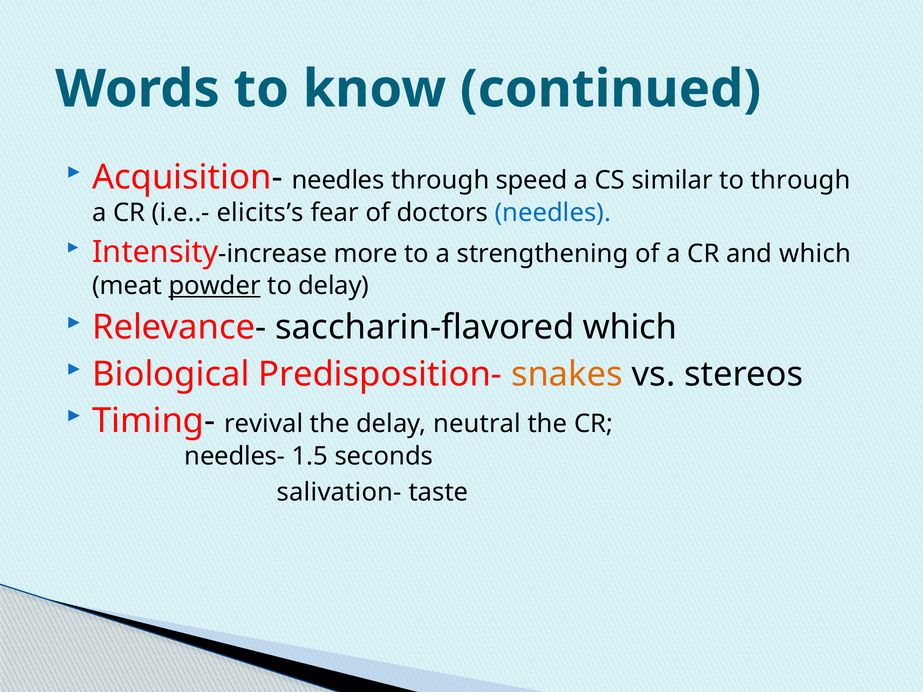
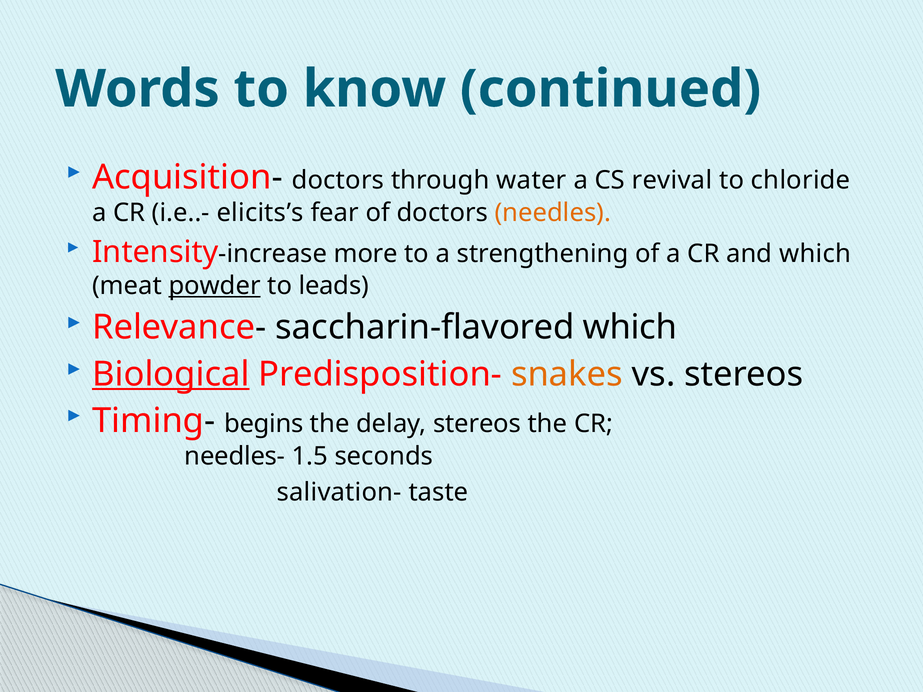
Acquisition- needles: needles -> doctors (338, 180)
speed: speed -> water (531, 180)
similar: similar -> revival (672, 180)
to through: through -> chloride (801, 180)
needles colour: blue -> orange (553, 213)
to delay: delay -> leads (334, 286)
Biological underline: none -> present (171, 374)
revival: revival -> begins (264, 424)
delay neutral: neutral -> stereos (477, 424)
